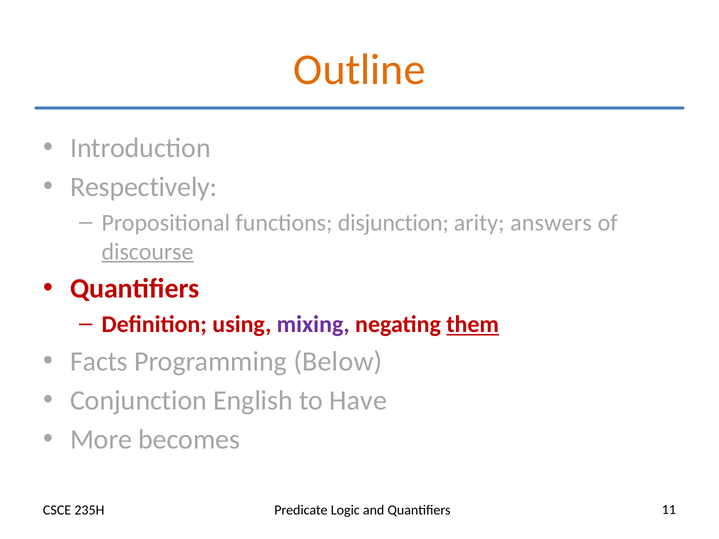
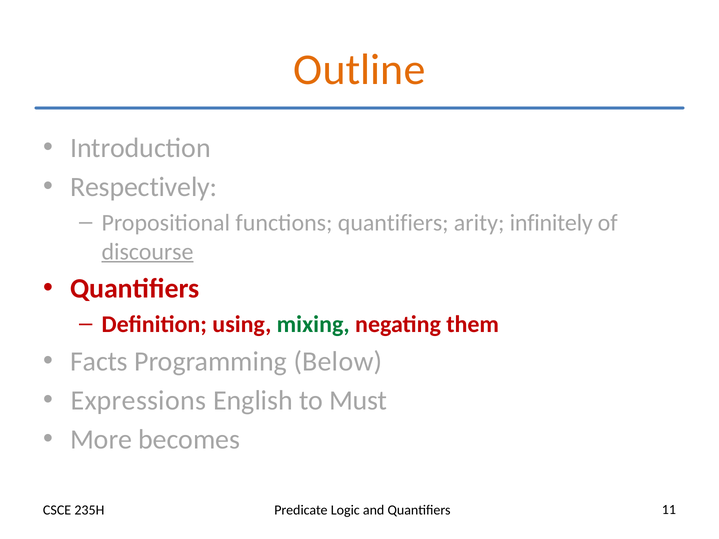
functions disjunction: disjunction -> quantifiers (393, 223)
answers: answers -> infinitely (551, 223)
mixing colour: purple -> green (313, 324)
them underline: present -> none (473, 324)
Conjunction: Conjunction -> Expressions (138, 401)
Have: Have -> Must (358, 401)
